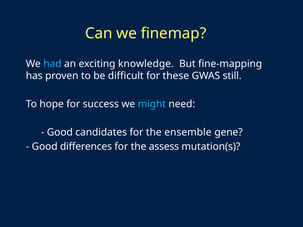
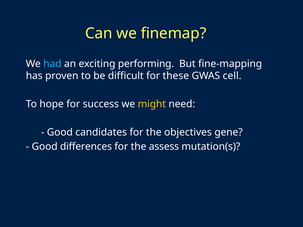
knowledge: knowledge -> performing (146, 64)
still: still -> cell (232, 76)
might colour: light blue -> yellow (152, 104)
ensemble: ensemble -> objectives (188, 132)
